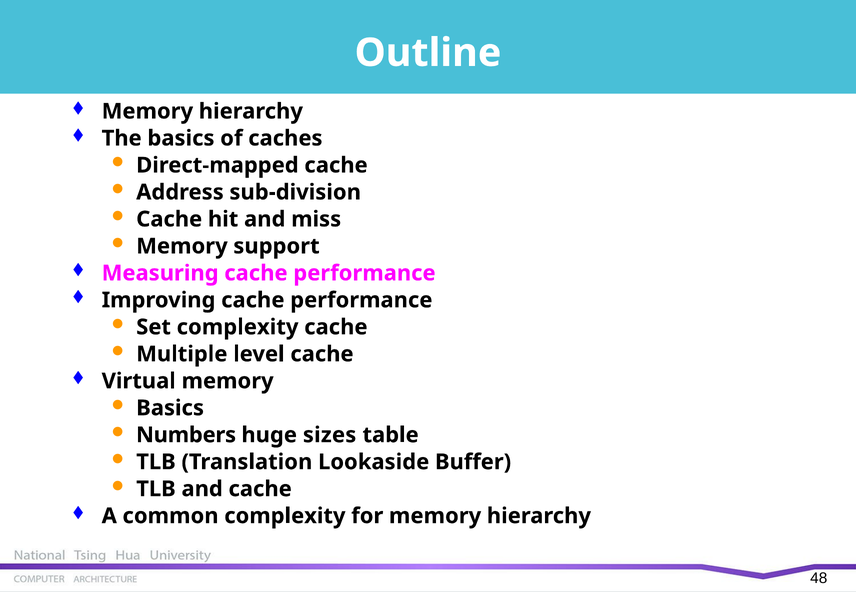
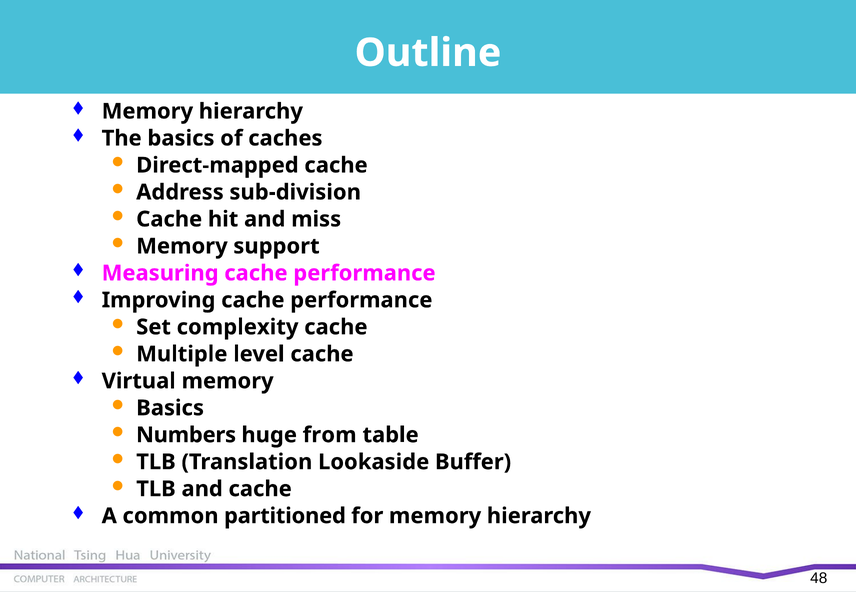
sizes: sizes -> from (330, 435)
common complexity: complexity -> partitioned (285, 516)
